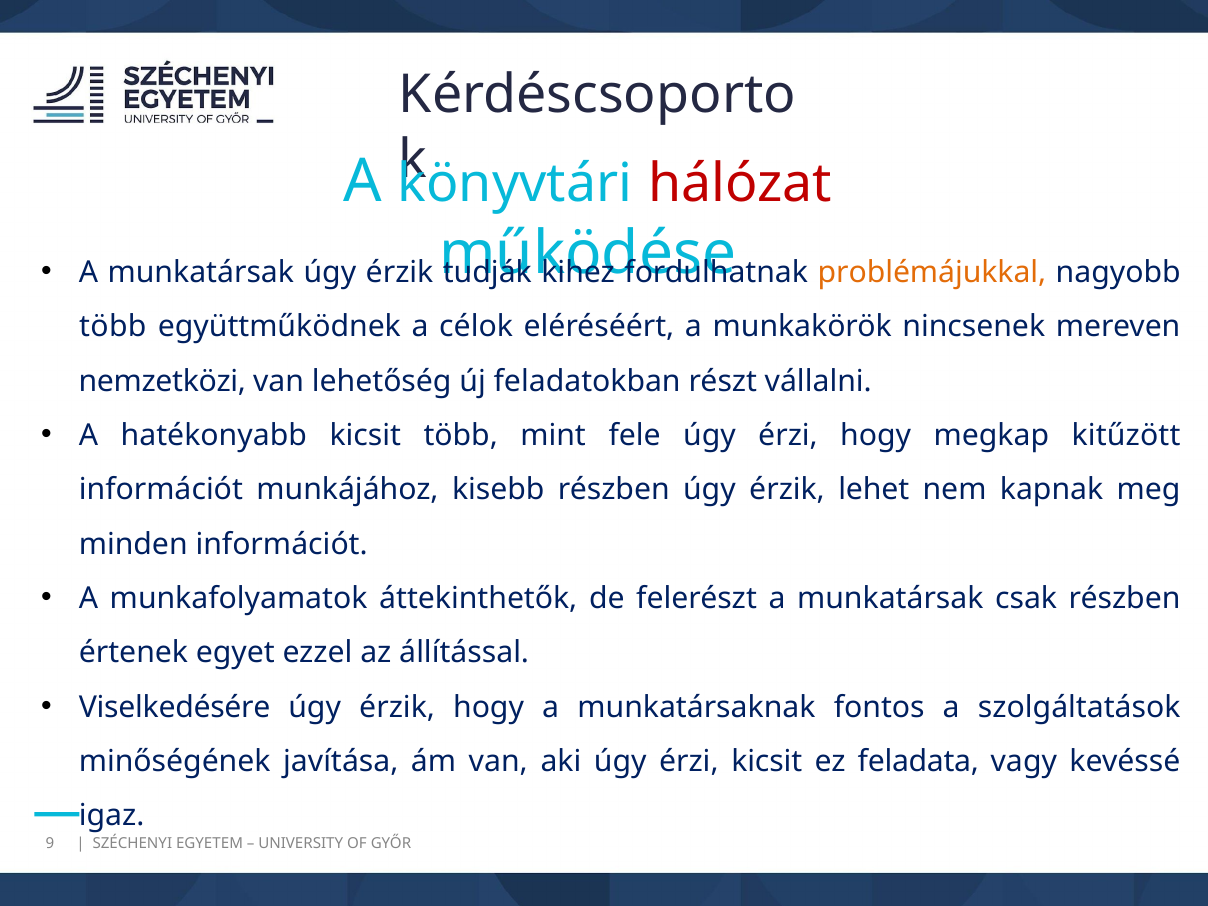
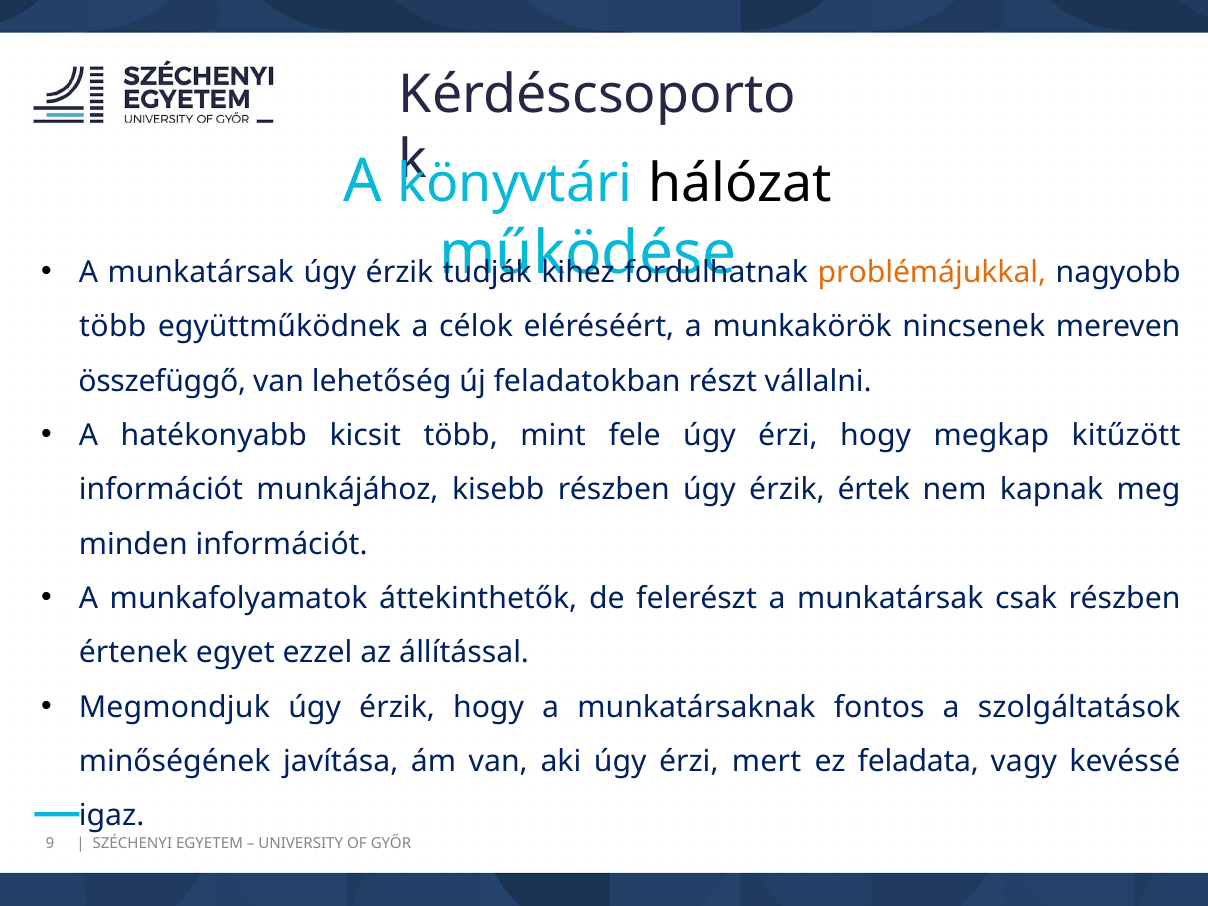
hálózat colour: red -> black (740, 184)
nemzetközi: nemzetközi -> összefüggő (162, 381)
lehet: lehet -> értek (874, 490)
Viselkedésére: Viselkedésére -> Megmondjuk (174, 707)
érzi kicsit: kicsit -> mert (767, 762)
